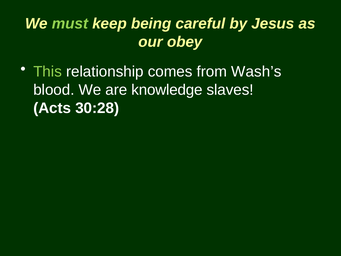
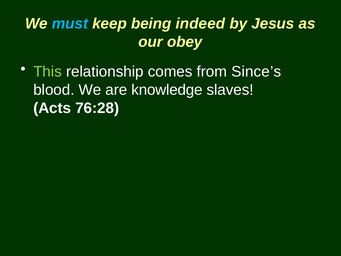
must colour: light green -> light blue (70, 24)
careful: careful -> indeed (200, 24)
Wash’s: Wash’s -> Since’s (256, 72)
30:28: 30:28 -> 76:28 (97, 108)
